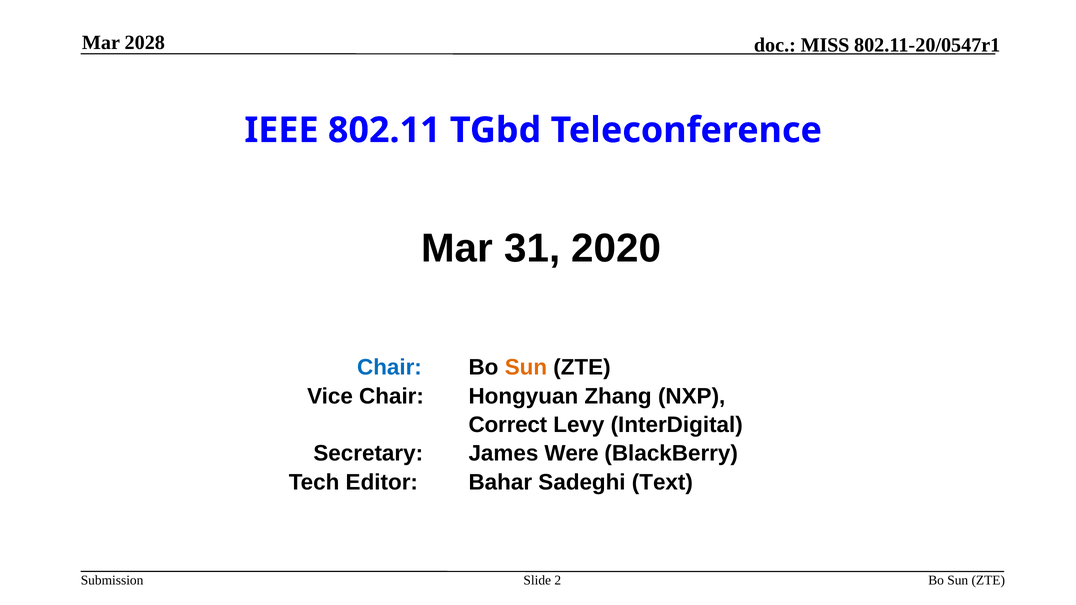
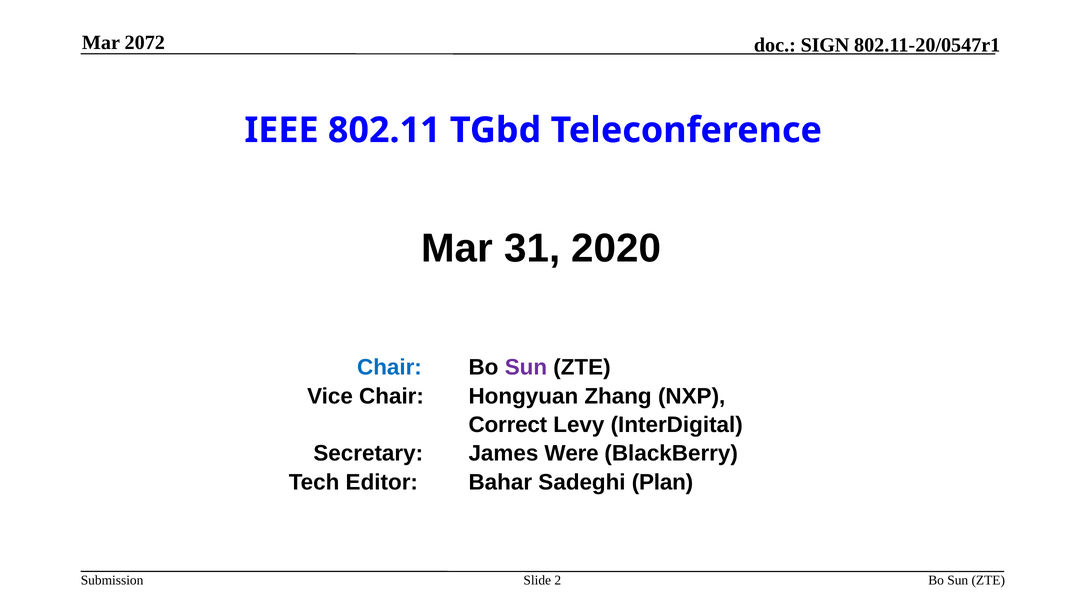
2028: 2028 -> 2072 (145, 43)
MISS: MISS -> SIGN (825, 45)
Sun colour: orange -> purple (526, 368)
Text: Text -> Plan (662, 482)
